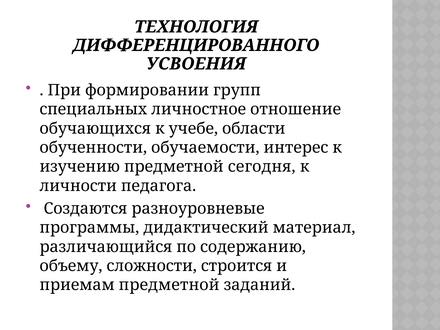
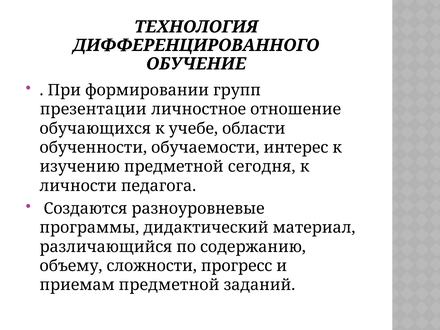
УСВОЕНИЯ: УСВОЕНИЯ -> ОБУЧЕНИЕ (196, 64)
специальных: специальных -> презентации (93, 109)
строится: строится -> прогресс (237, 266)
